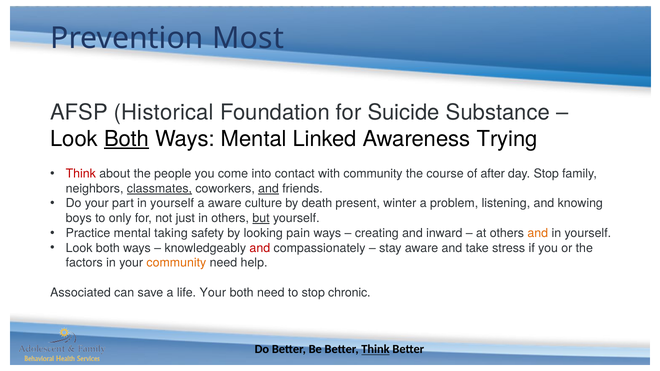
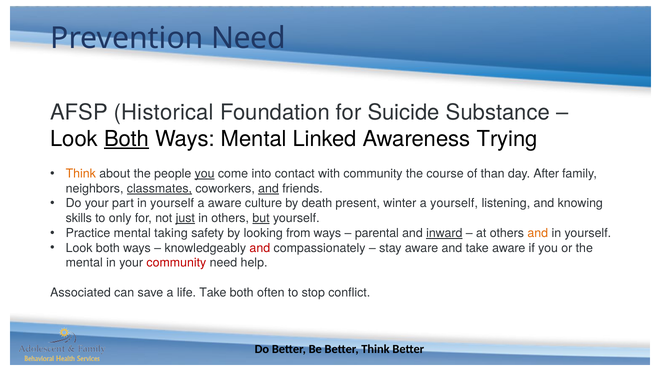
Prevention Most: Most -> Need (248, 38)
Think colour: red -> orange (81, 174)
you underline: none -> present (205, 174)
after: after -> than (493, 174)
day Stop: Stop -> After (546, 174)
a problem: problem -> yourself (454, 204)
boys: boys -> skills (79, 218)
just underline: none -> present (185, 218)
pain: pain -> from (298, 233)
creating: creating -> parental (377, 233)
inward underline: none -> present (444, 233)
take stress: stress -> aware (509, 248)
factors: factors -> mental (84, 263)
community colour: orange -> red (176, 263)
life Your: Your -> Take (213, 293)
both need: need -> often (271, 293)
chronic: chronic -> conflict (349, 293)
Think underline: present -> none (375, 350)
